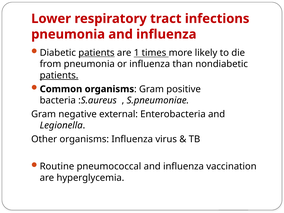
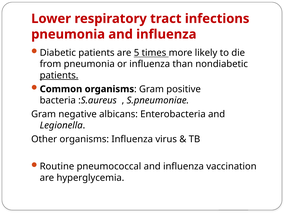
patients underline: present -> none (96, 53)
1: 1 -> 5 (137, 53)
external: external -> albicans (119, 114)
